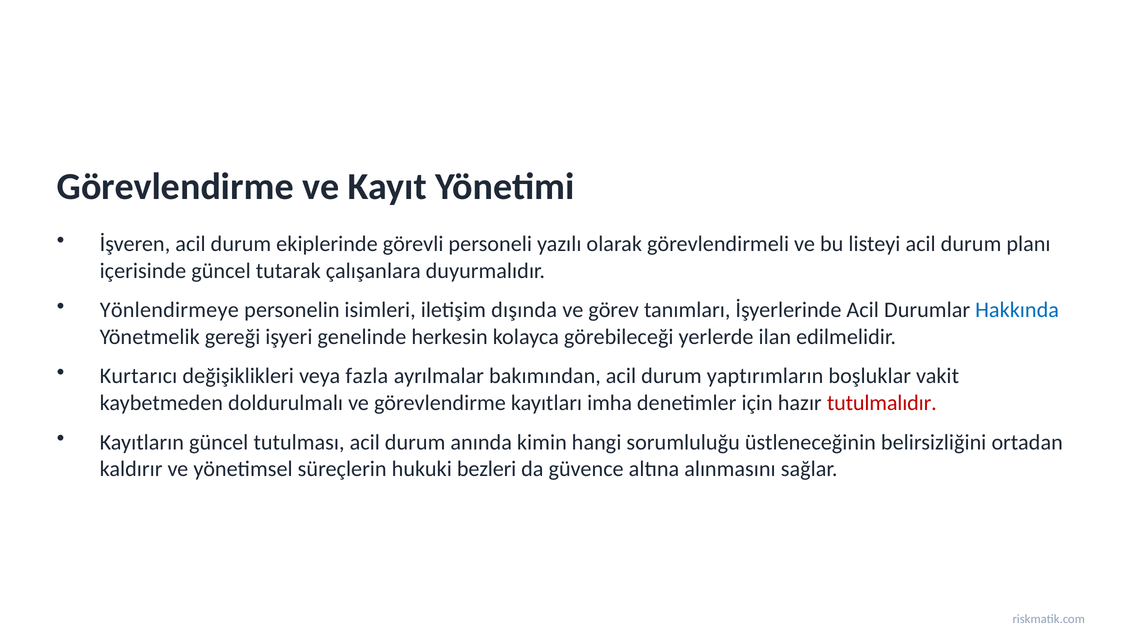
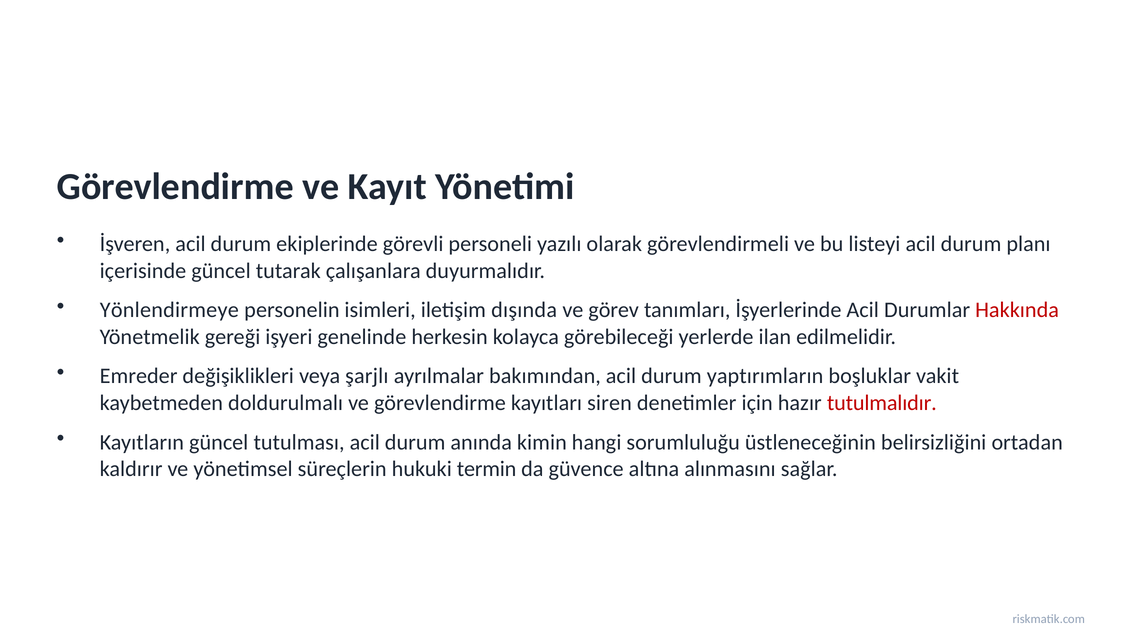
Hakkında colour: blue -> red (1017, 310)
Kurtarıcı: Kurtarıcı -> Emreder (139, 376)
fazla: fazla -> şarjlı (367, 376)
imha: imha -> siren (609, 403)
bezleri: bezleri -> termin (487, 469)
